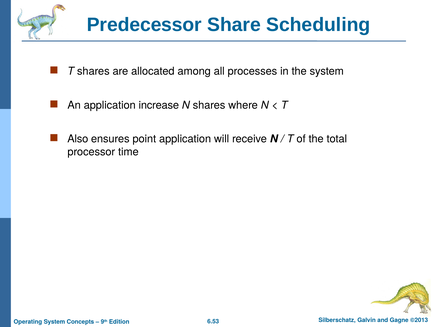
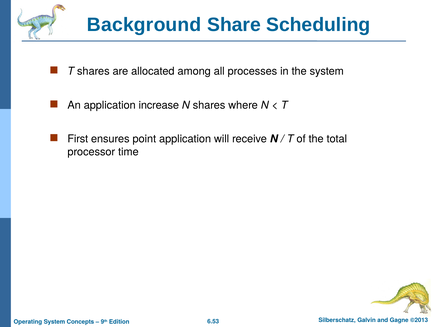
Predecessor: Predecessor -> Background (144, 25)
Also: Also -> First (78, 139)
